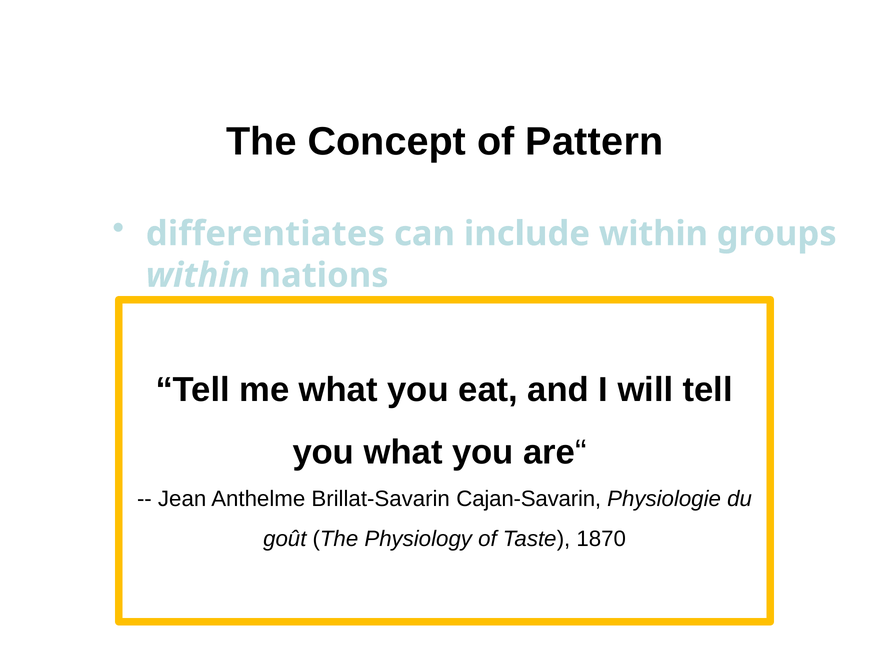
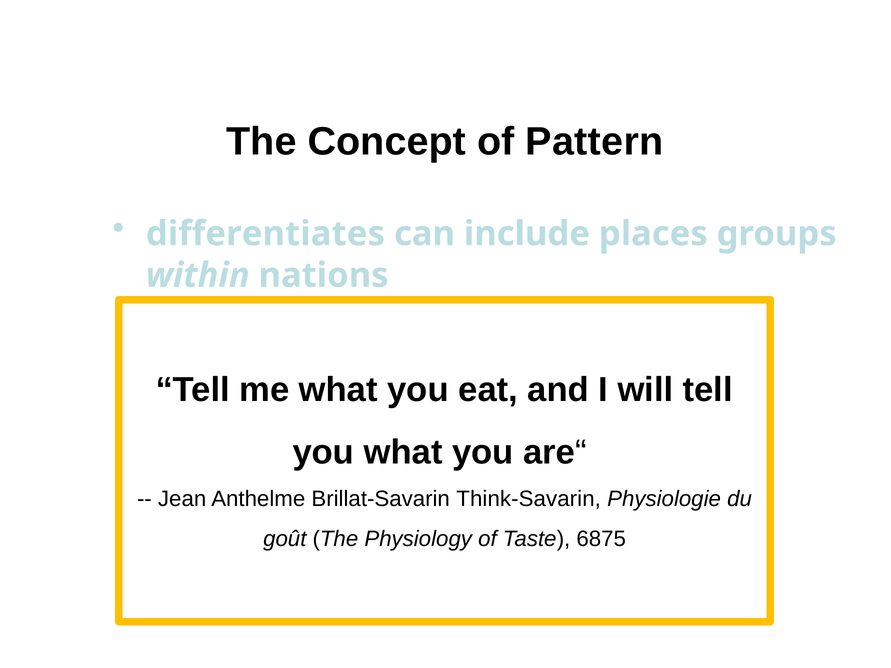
include within: within -> places (653, 234)
Cajan-Savarin: Cajan-Savarin -> Think-Savarin (529, 499)
1870: 1870 -> 6875 (601, 539)
